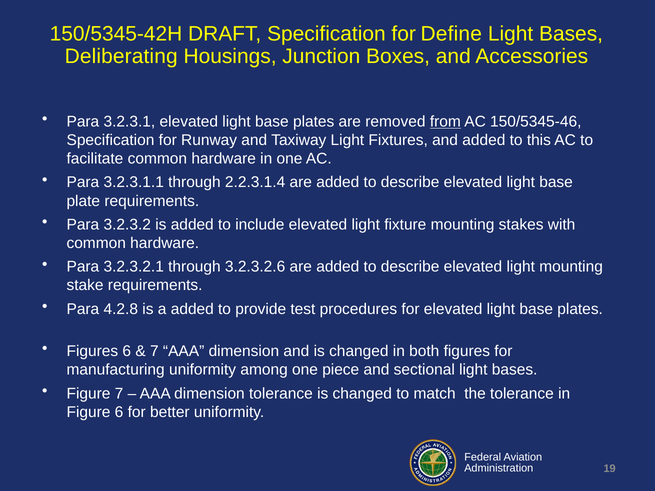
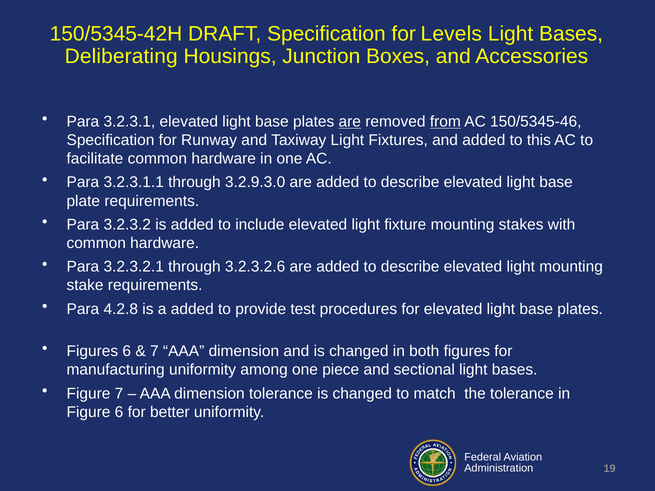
Define: Define -> Levels (451, 34)
are underline: none -> present (350, 122)
2.2.3.1.4: 2.2.3.1.4 -> 3.2.9.3.0 (255, 182)
